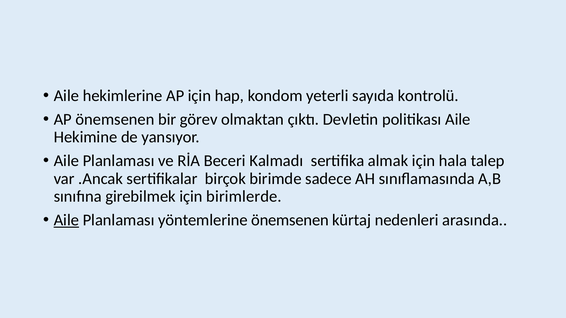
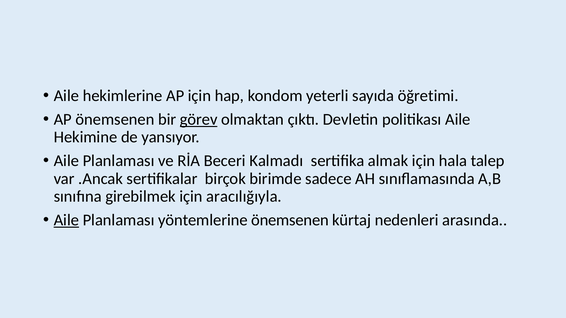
kontrolü: kontrolü -> öğretimi (428, 96)
görev underline: none -> present (199, 119)
birimlerde: birimlerde -> aracılığıyla (244, 197)
